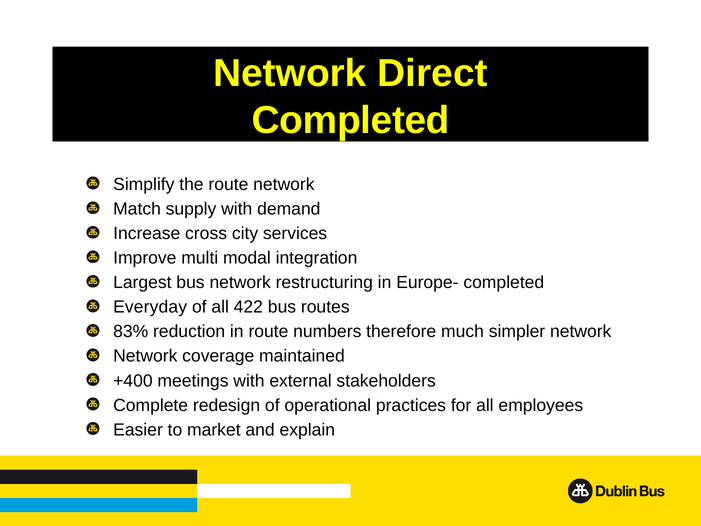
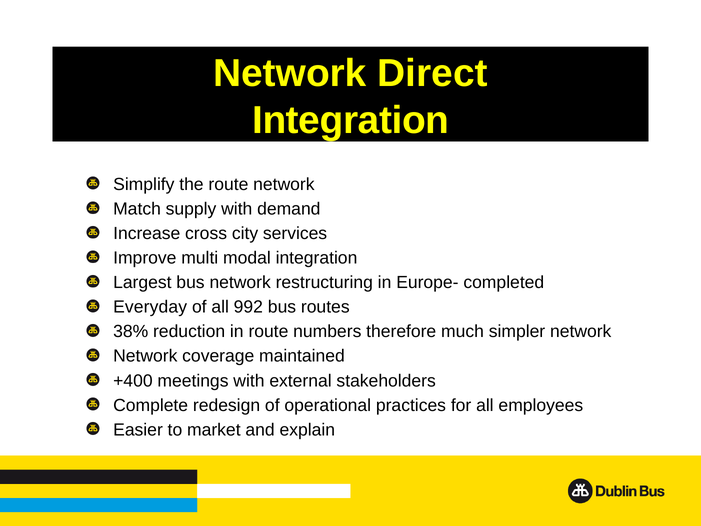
Completed: Completed -> Integration (351, 120)
422: 422 -> 992 (248, 307)
83%: 83% -> 38% (131, 331)
